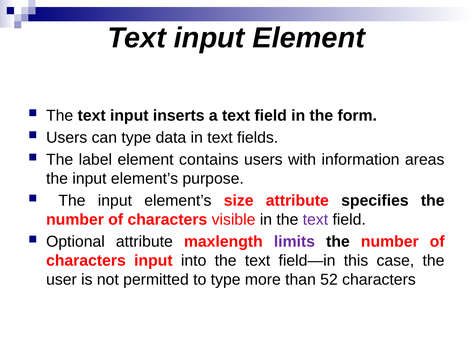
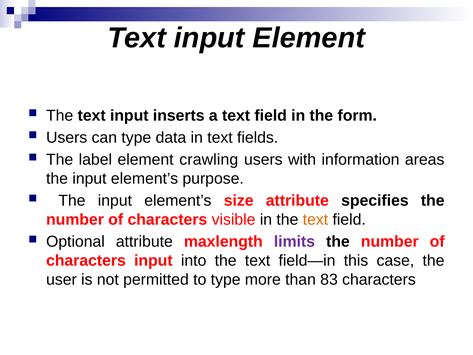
contains: contains -> crawling (209, 160)
text colour: purple -> orange (315, 219)
52: 52 -> 83 (329, 279)
